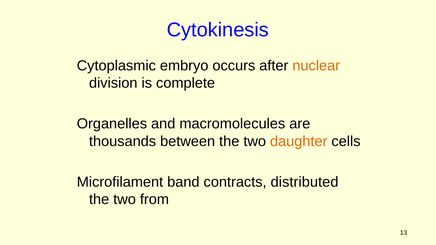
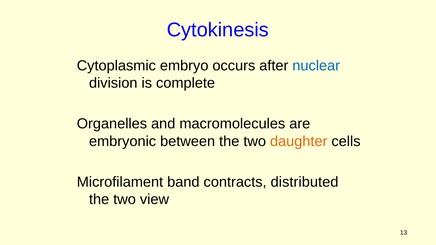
nuclear colour: orange -> blue (316, 66)
thousands: thousands -> embryonic (123, 141)
from: from -> view (154, 200)
